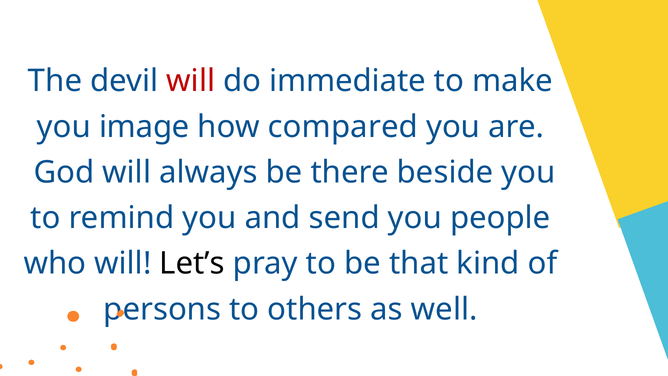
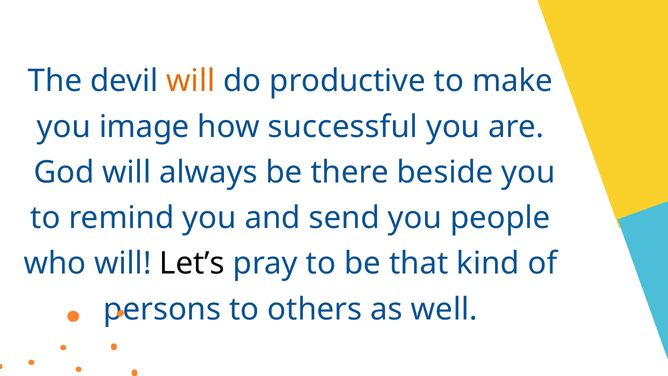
will colour: red -> orange (191, 81)
immediate: immediate -> productive (348, 81)
compared: compared -> successful (343, 127)
